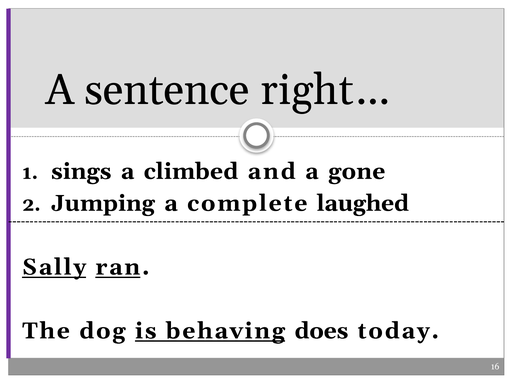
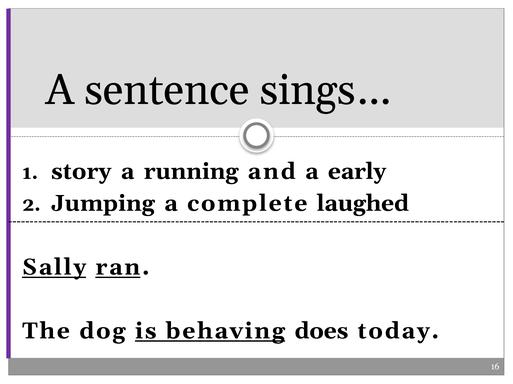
right…: right… -> sings… (325, 90)
sings: sings -> story (81, 172)
climbed: climbed -> running (191, 172)
gone: gone -> early (357, 172)
